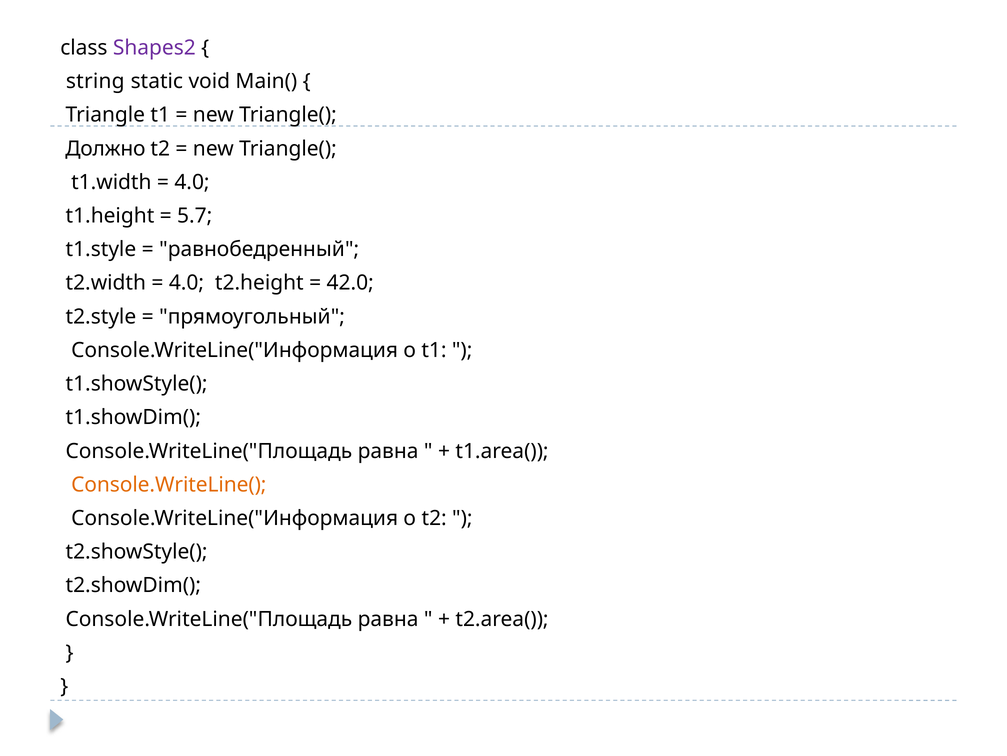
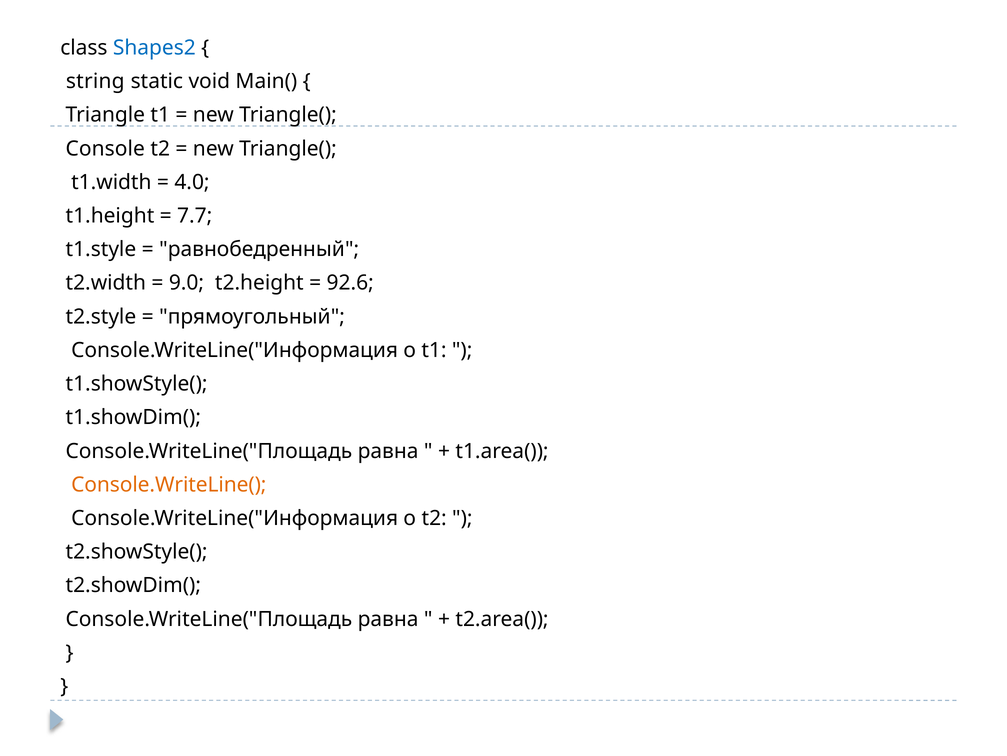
Shapes2 colour: purple -> blue (154, 48)
Должно: Должно -> Console (105, 148)
5.7: 5.7 -> 7.7 (195, 216)
4.0: 4.0 -> 9.0 (186, 283)
42.0: 42.0 -> 92.6 (350, 283)
